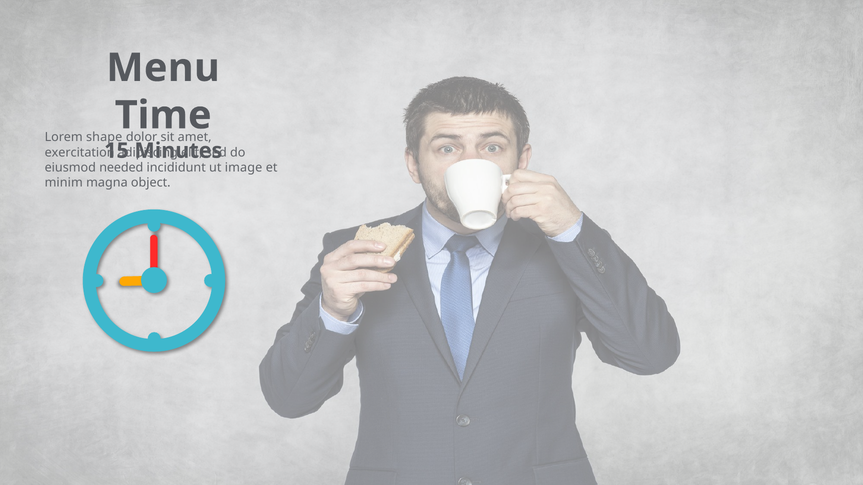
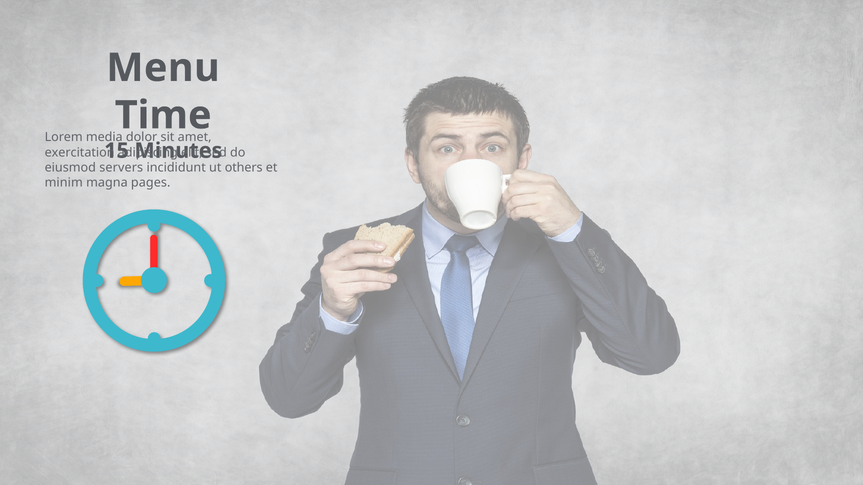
shape: shape -> media (104, 137)
needed: needed -> servers (121, 168)
image: image -> others (244, 168)
object: object -> pages (151, 183)
